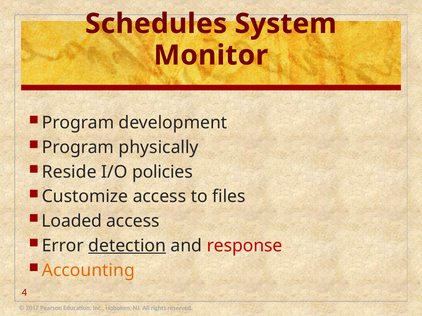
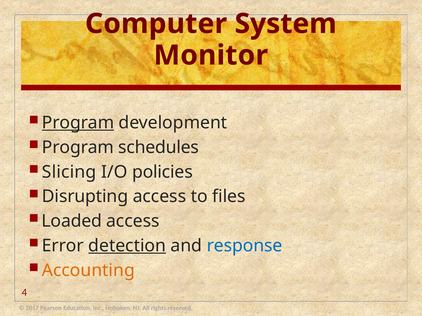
Schedules: Schedules -> Computer (156, 24)
Program underline: none -> present (78, 123)
physically: physically -> schedules (159, 148)
Reside: Reside -> Slicing (69, 172)
Customize: Customize -> Disrupting (85, 197)
response colour: red -> blue (245, 246)
